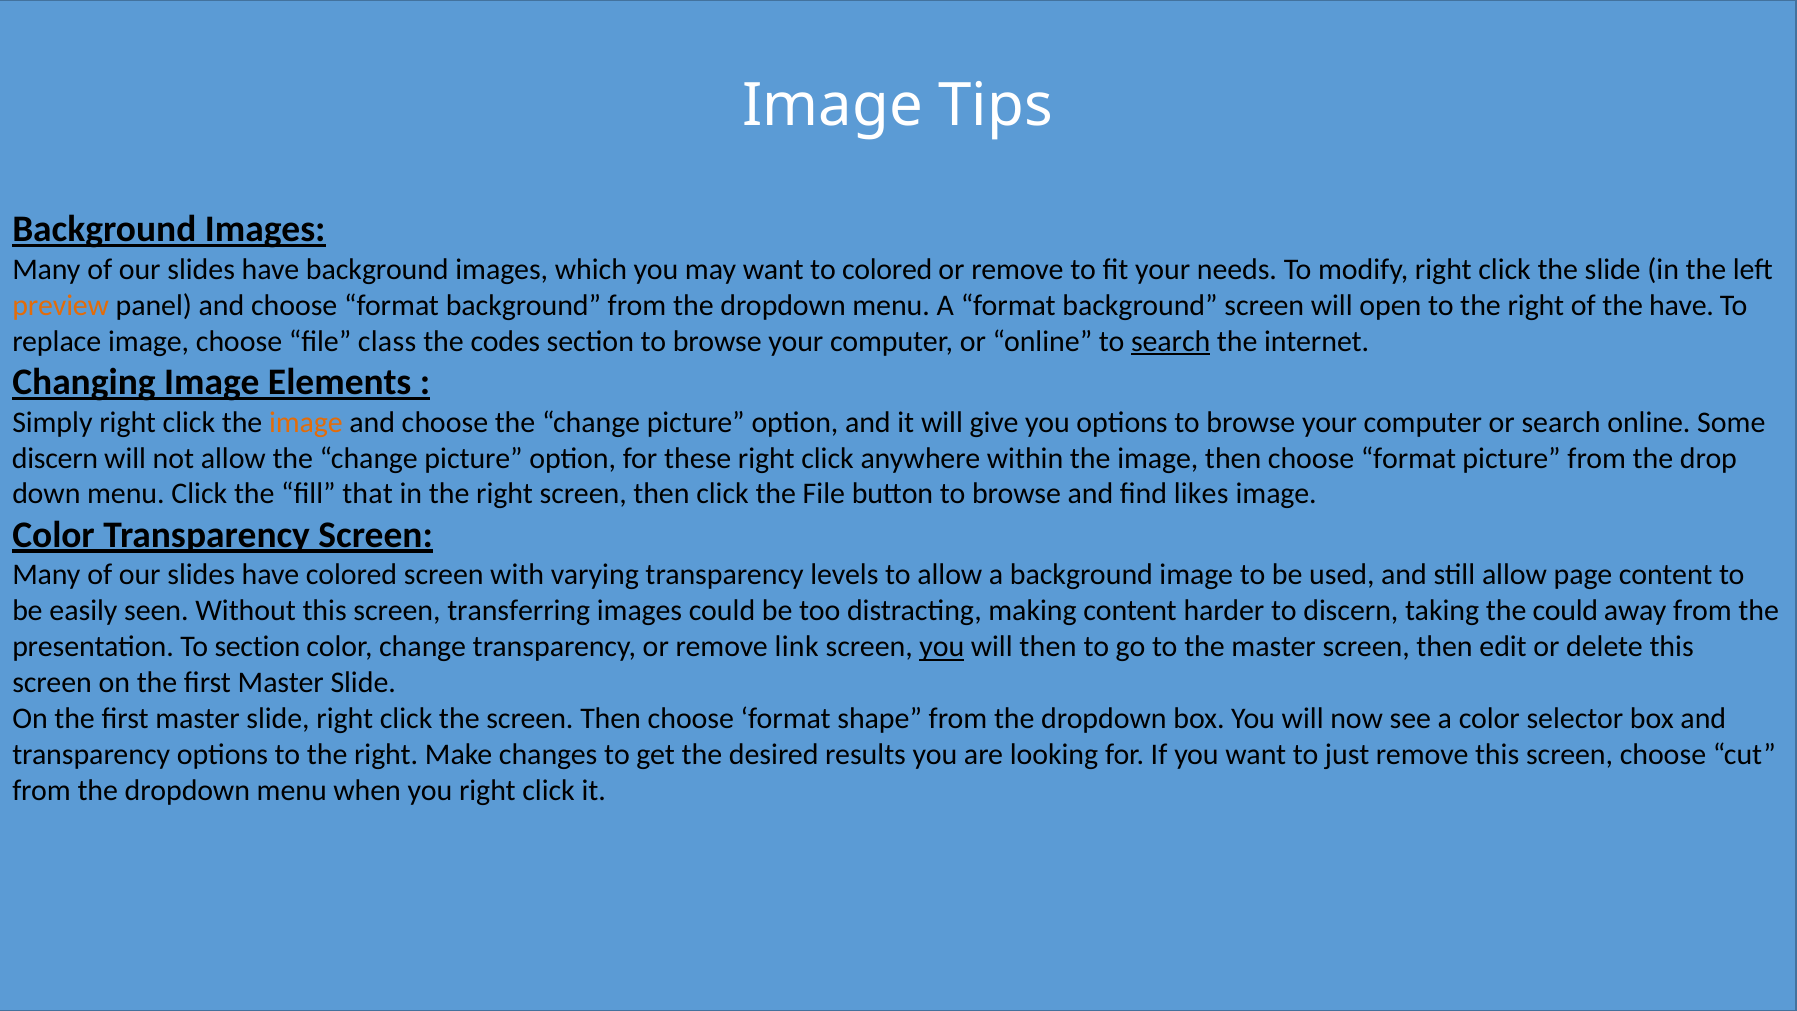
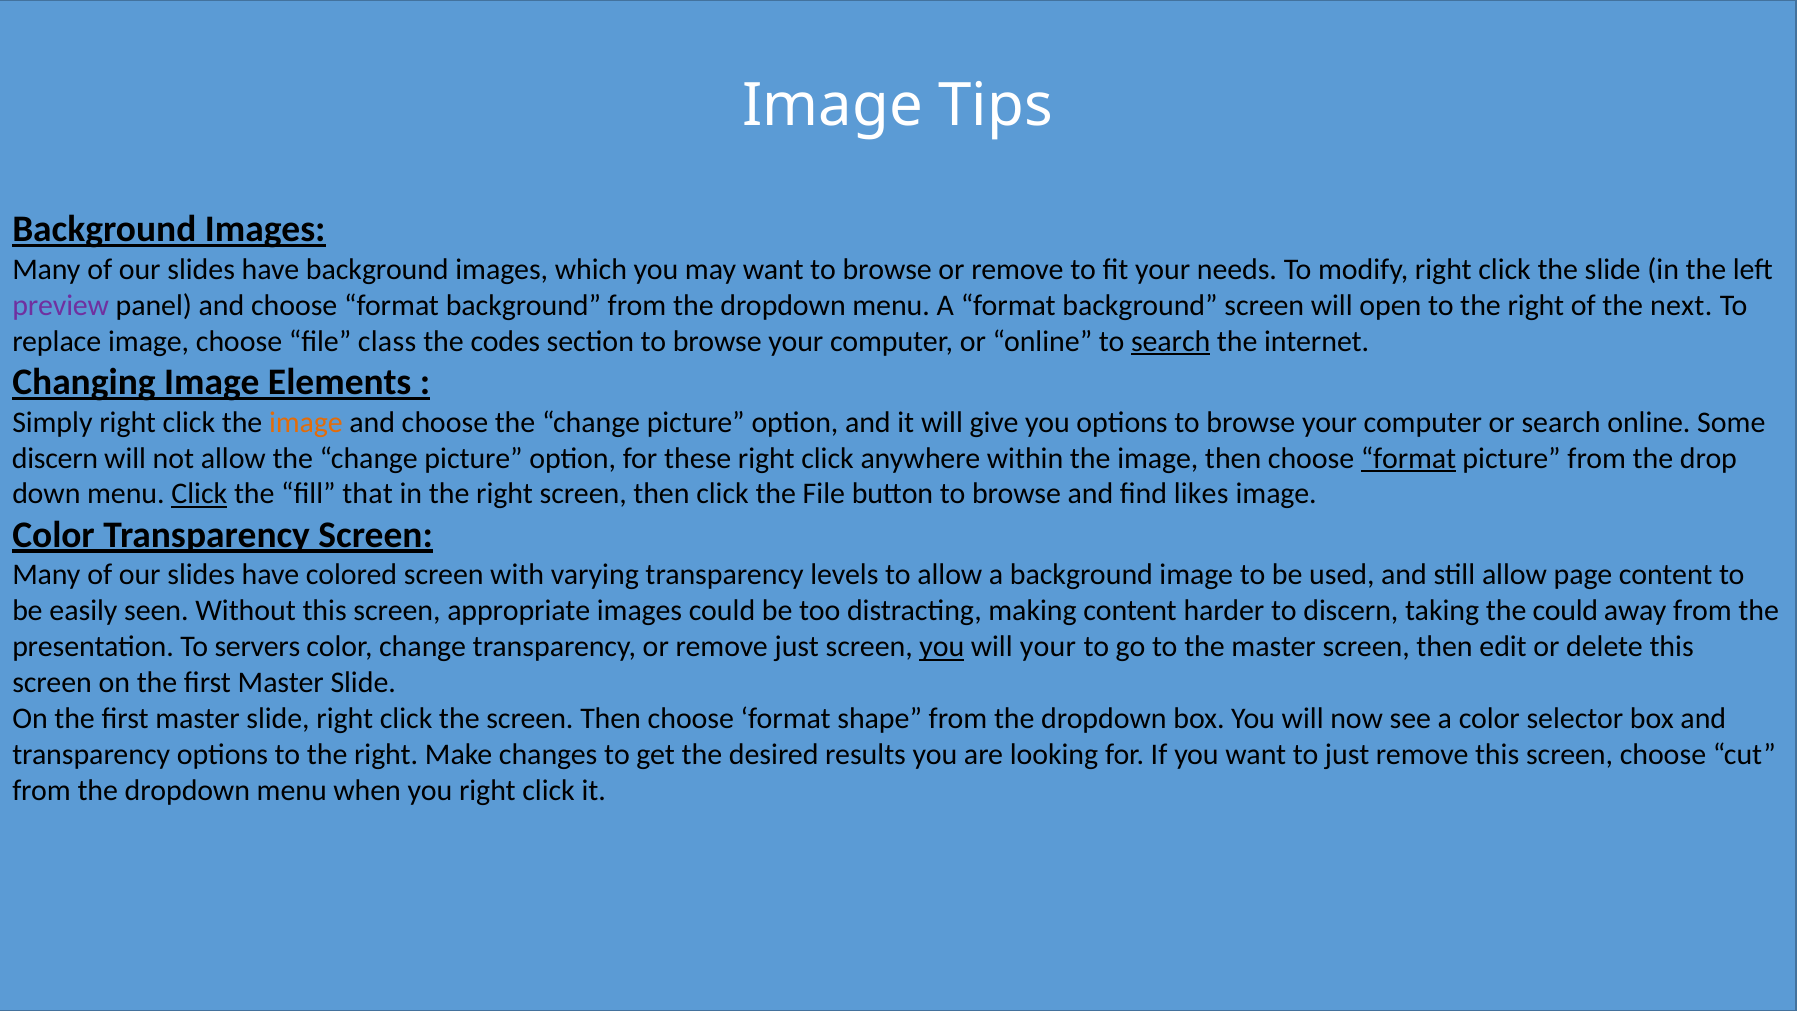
want to colored: colored -> browse (887, 269)
preview colour: orange -> purple (61, 305)
the have: have -> next (1681, 305)
format underline: none -> present (1408, 458)
Click underline: none -> present (199, 494)
transferring: transferring -> appropriate (519, 611)
To section: section -> servers (257, 647)
remove link: link -> just (797, 647)
will then: then -> your (1048, 647)
